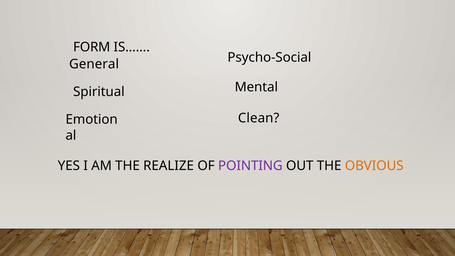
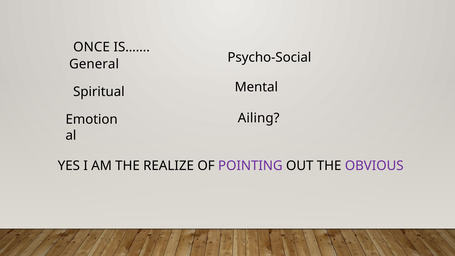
FORM: FORM -> ONCE (92, 47)
Clean: Clean -> Ailing (259, 118)
OBVIOUS colour: orange -> purple (374, 166)
